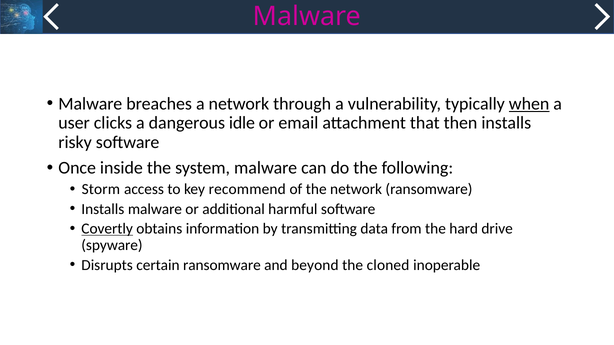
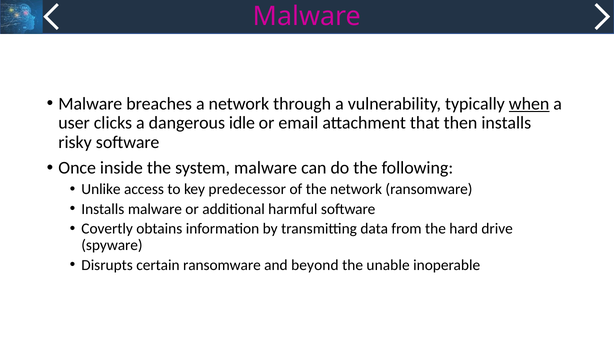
Storm: Storm -> Unlike (101, 189)
recommend: recommend -> predecessor (247, 189)
Covertly underline: present -> none (107, 229)
cloned: cloned -> unable (388, 265)
